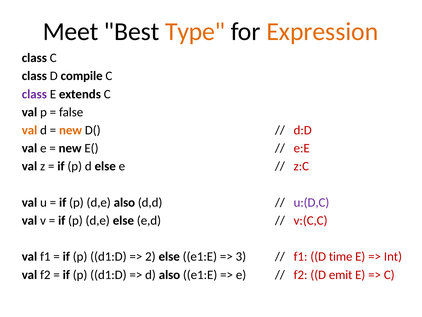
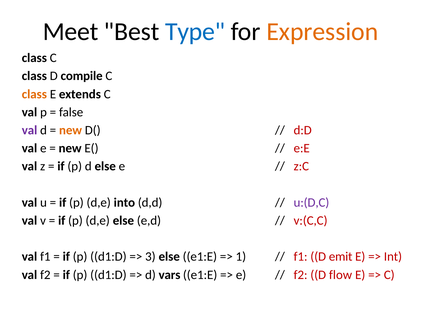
Type colour: orange -> blue (195, 32)
class colour: purple -> orange (34, 94)
val colour: orange -> purple (30, 130)
d,e also: also -> into (124, 202)
2: 2 -> 3 (150, 256)
3: 3 -> 1 (241, 256)
time: time -> emit (341, 256)
d also: also -> vars (169, 274)
emit: emit -> flow (341, 274)
